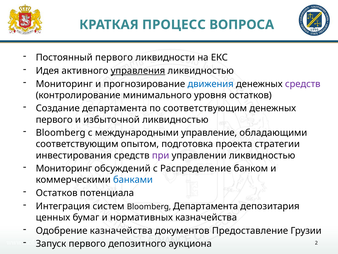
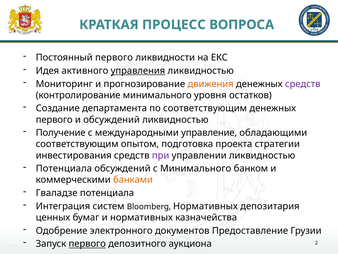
движения colour: blue -> orange (211, 84)
и избыточной: избыточной -> обсуждений (112, 119)
Bloomberg: Bloomberg -> Получение (61, 133)
Мониторинг: Мониторинг -> Потенциала (64, 168)
с Распределение: Распределение -> Минимального (196, 168)
банками colour: blue -> orange (133, 180)
Остатков: Остатков -> Гваладзе (57, 193)
Bloomberg Департамента: Департамента -> Нормативных (205, 206)
Одобрение казначейства: казначейства -> электронного (121, 230)
первого underline: none -> present (87, 243)
